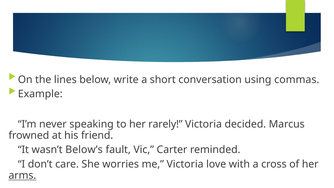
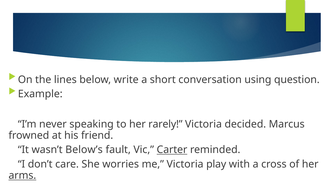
commas: commas -> question (297, 80)
Carter underline: none -> present (172, 150)
love: love -> play (216, 164)
